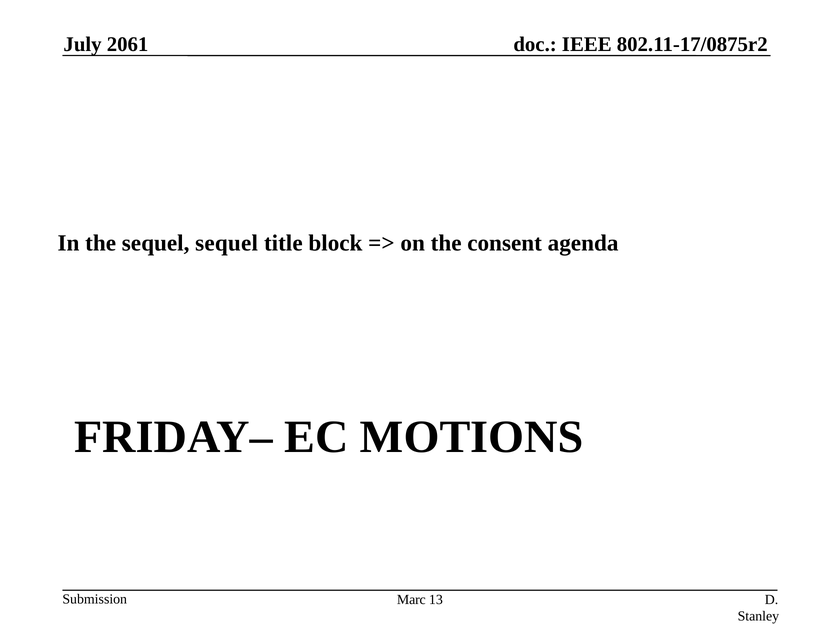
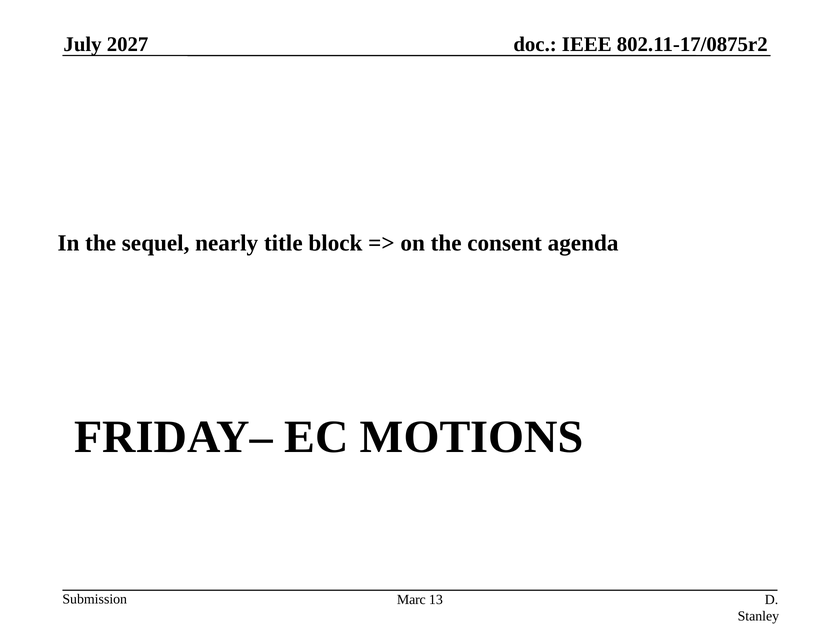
2061: 2061 -> 2027 (128, 44)
sequel sequel: sequel -> nearly (227, 243)
